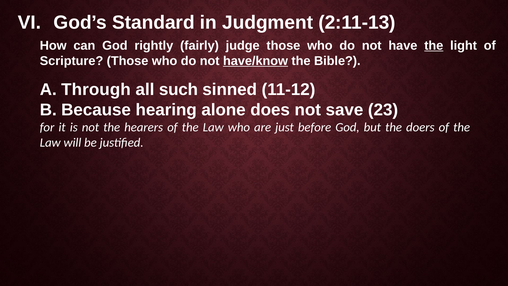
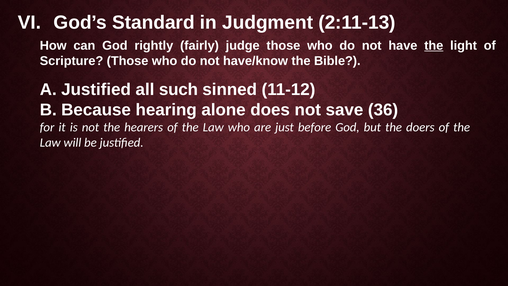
have/know underline: present -> none (255, 61)
Through: Through -> Justified (96, 89)
23: 23 -> 36 (383, 110)
